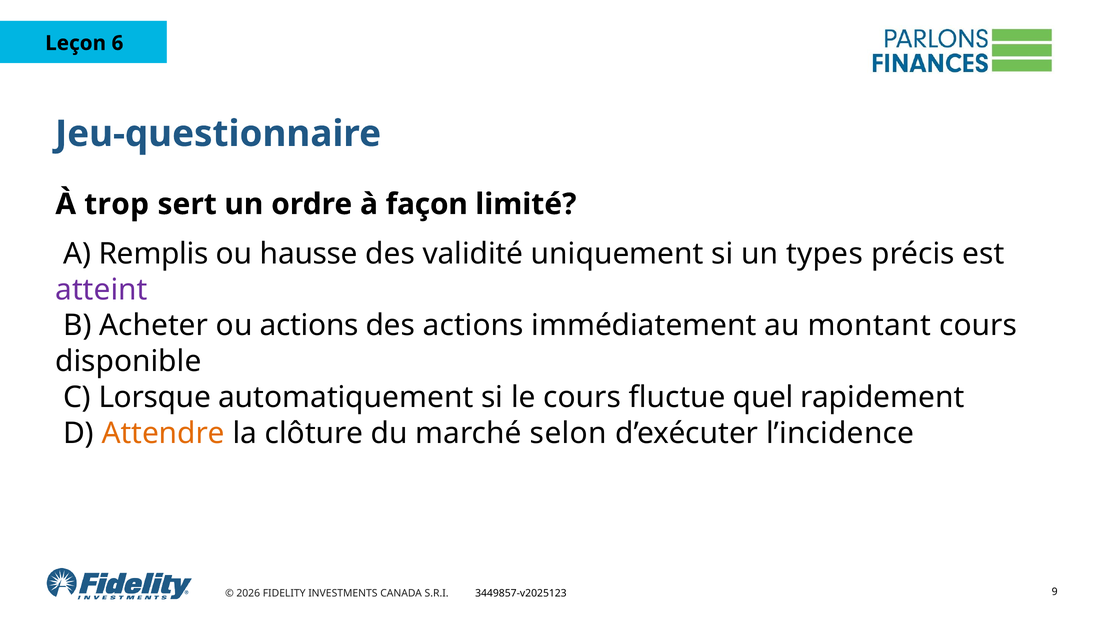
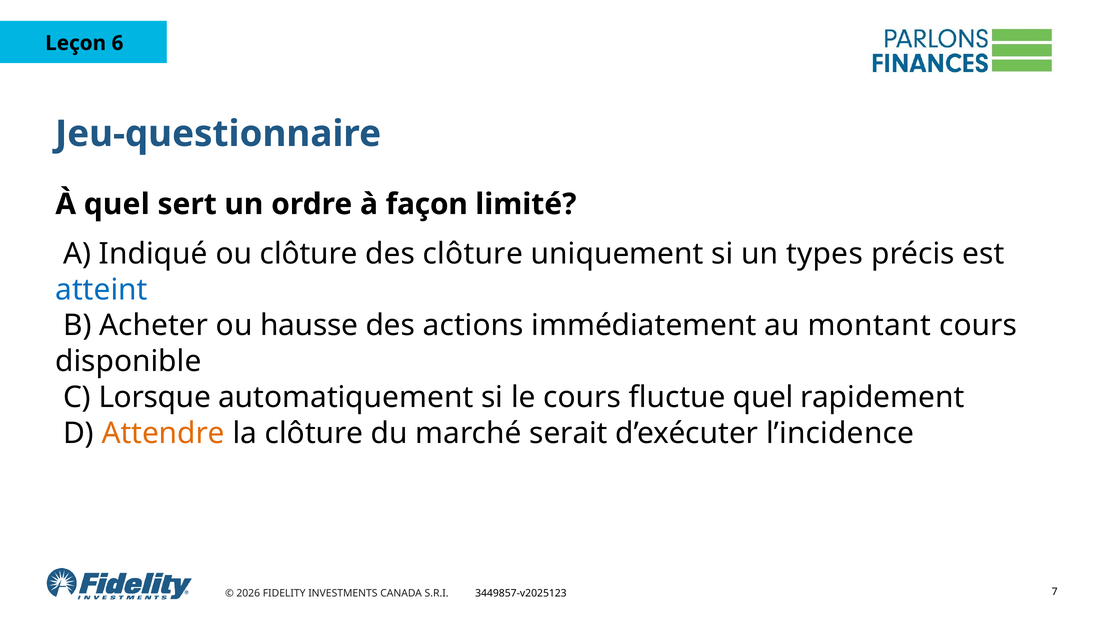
À trop: trop -> quel (117, 204)
Remplis: Remplis -> Indiqué (153, 254)
ou hausse: hausse -> clôture (309, 254)
des validité: validité -> clôture (473, 254)
atteint colour: purple -> blue (101, 290)
ou actions: actions -> hausse (309, 326)
selon: selon -> serait (568, 433)
9: 9 -> 7 (1055, 592)
